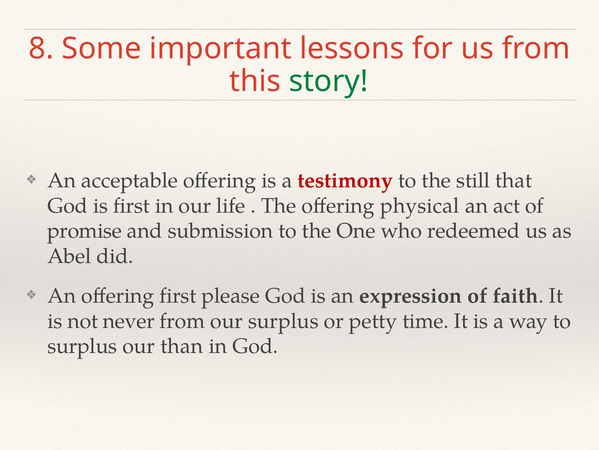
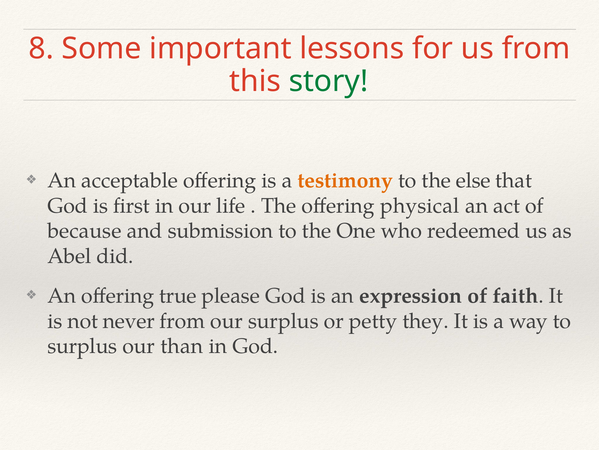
testimony colour: red -> orange (345, 180)
still: still -> else (473, 180)
promise: promise -> because (84, 231)
offering first: first -> true (178, 295)
time: time -> they (425, 321)
